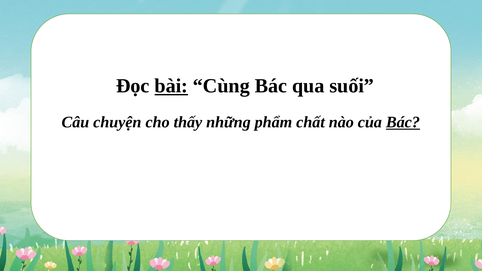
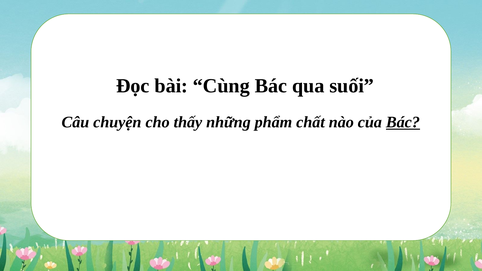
bài underline: present -> none (171, 86)
